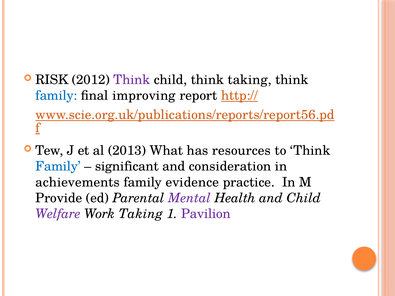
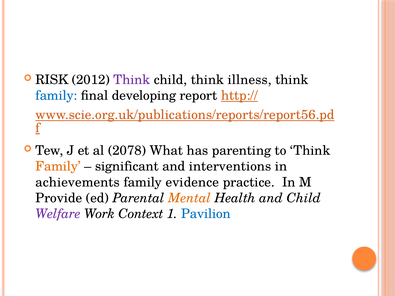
think taking: taking -> illness (249, 80)
improving: improving -> developing (144, 96)
2013: 2013 -> 2078 (127, 151)
resources: resources -> parenting (241, 151)
Family colour: blue -> orange (58, 167)
consideration: consideration -> interventions (230, 167)
Mental colour: purple -> orange (190, 198)
Work Taking: Taking -> Context (141, 214)
Pavilion colour: purple -> blue (206, 214)
